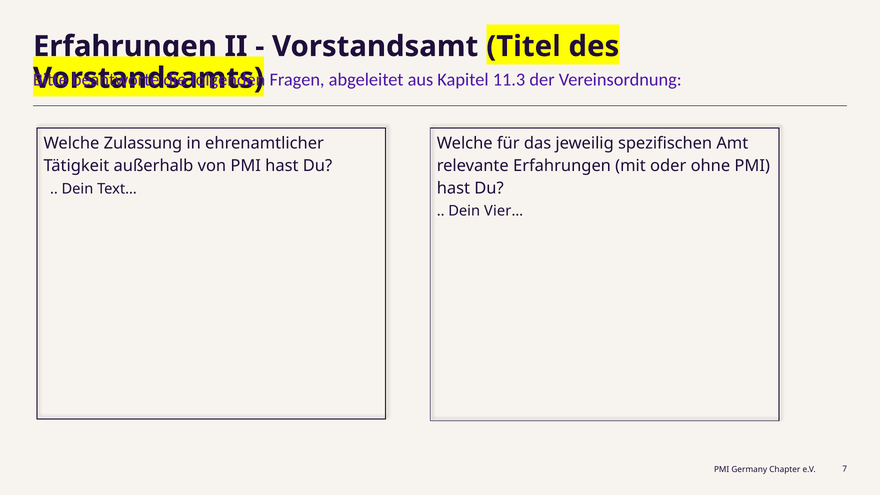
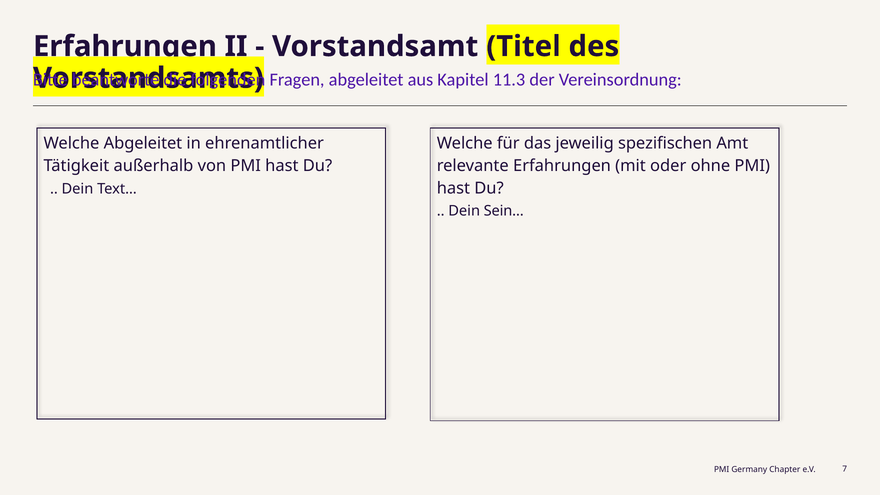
Welche Zulassung: Zulassung -> Abgeleitet (143, 144)
Vier…: Vier… -> Sein… (504, 211)
